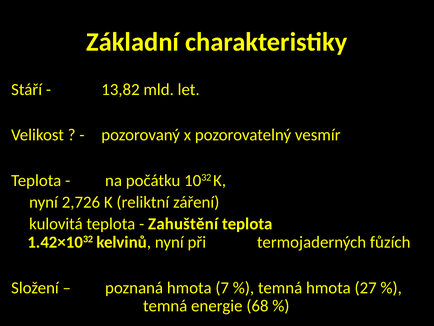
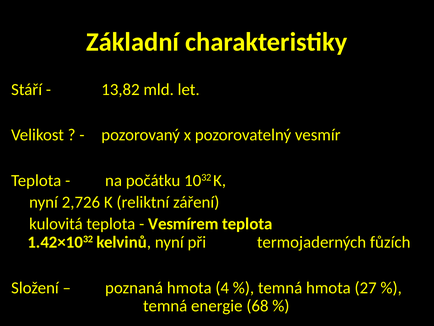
Zahuštění: Zahuštění -> Vesmírem (183, 224)
7: 7 -> 4 (222, 287)
